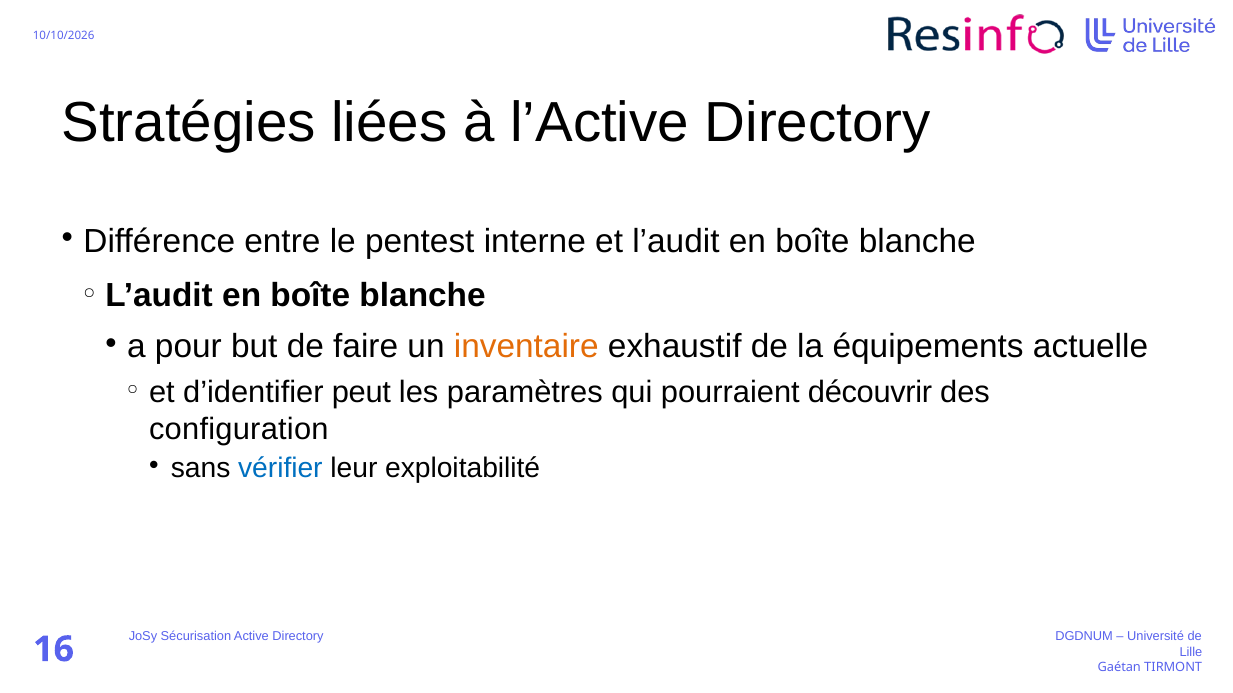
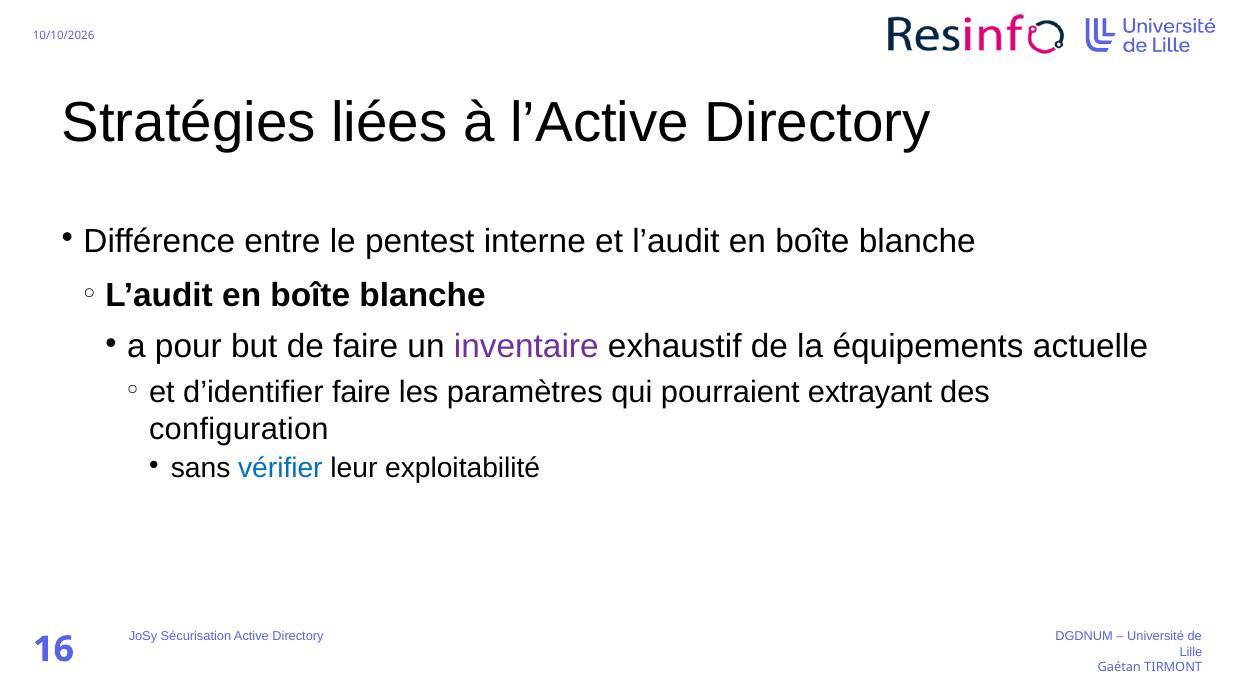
inventaire colour: orange -> purple (526, 347)
d’identifier peut: peut -> faire (361, 393)
découvrir: découvrir -> extrayant (870, 393)
